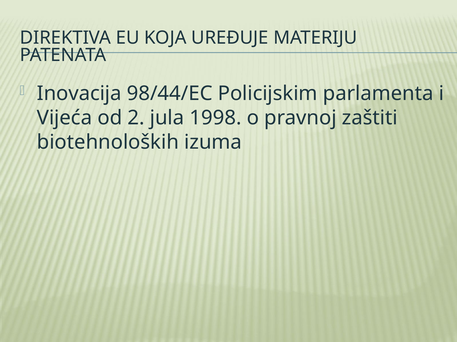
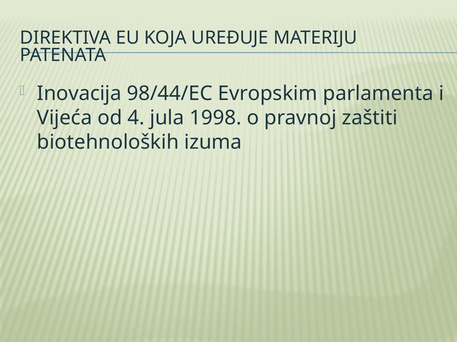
Policijskim: Policijskim -> Evropskim (268, 94)
2: 2 -> 4 (136, 118)
